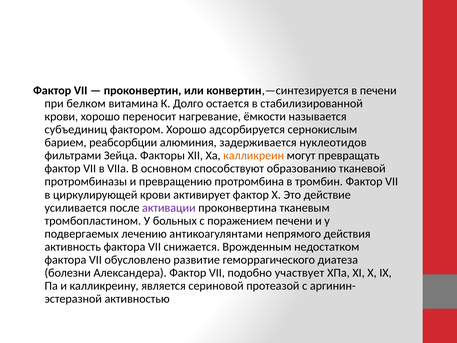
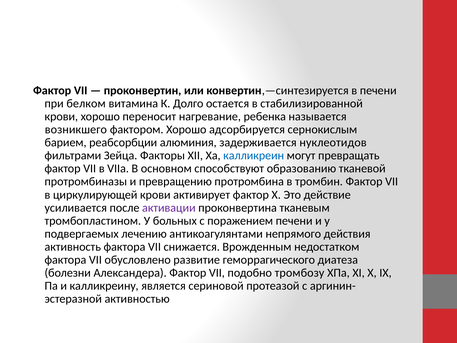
ёмкости: ёмкости -> ребенка (265, 116)
субъединиц: субъединиц -> возникшего (76, 129)
калликреин colour: orange -> blue (254, 155)
участвует: участвует -> тромбозу (300, 273)
